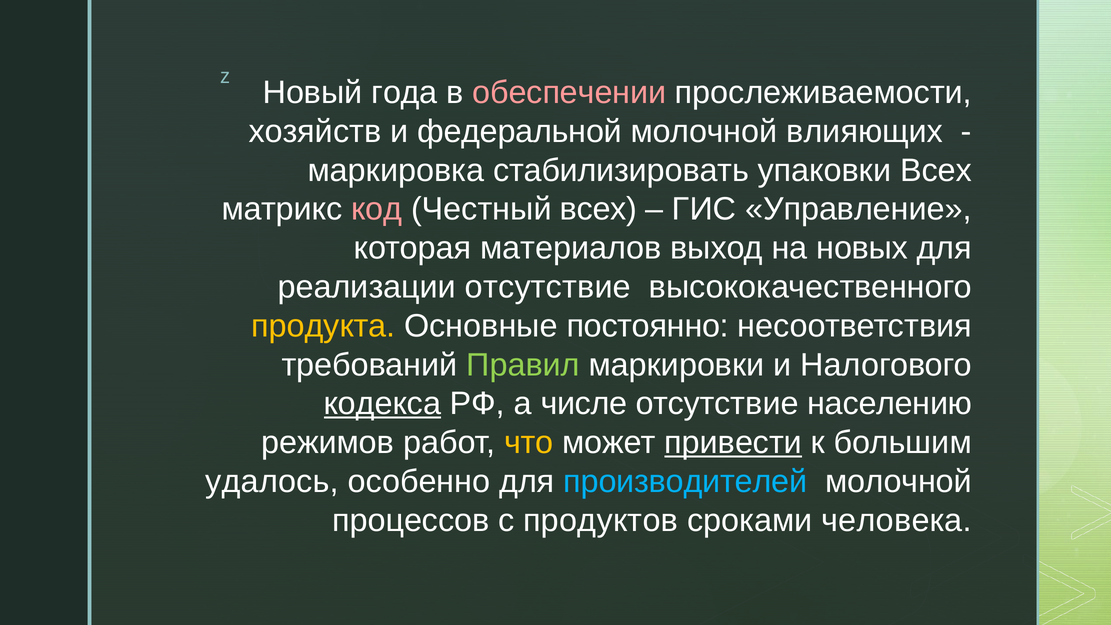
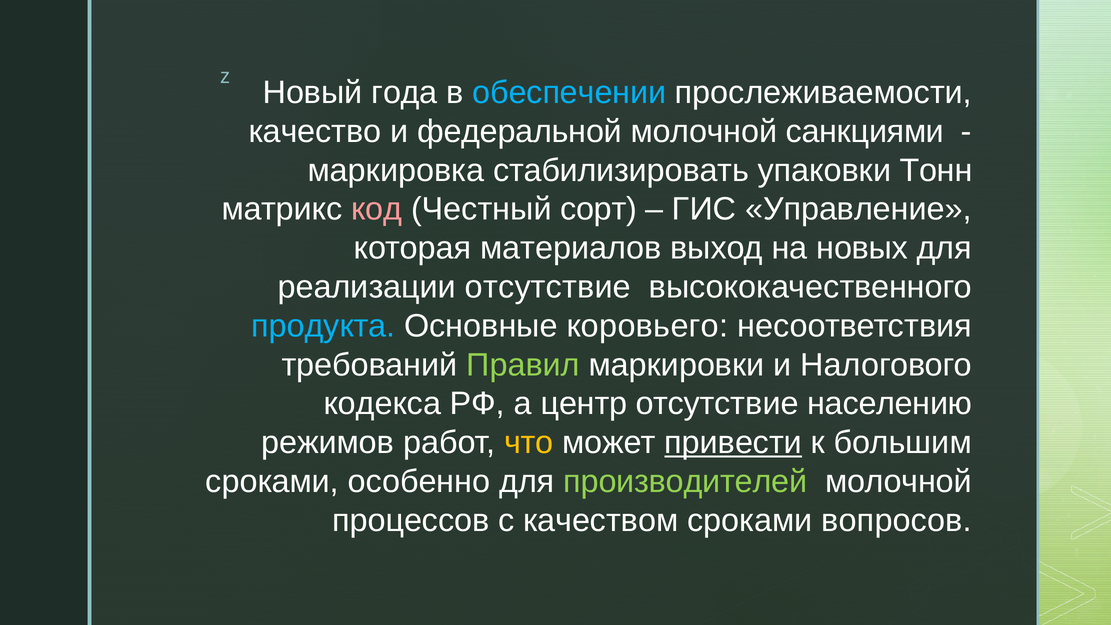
обеспечении colour: pink -> light blue (569, 92)
хозяйств: хозяйств -> качество (315, 131)
влияющих: влияющих -> санкциями (865, 131)
упаковки Всех: Всех -> Тонн (936, 170)
Честный всех: всех -> сорт (599, 209)
продукта colour: yellow -> light blue (323, 326)
постоянно: постоянно -> коровьего (647, 326)
кодекса underline: present -> none (382, 404)
числе: числе -> центр (584, 404)
удалось: удалось -> сроками (272, 482)
производителей colour: light blue -> light green (685, 482)
продуктов: продуктов -> качеством (601, 520)
человека: человека -> вопросов (897, 520)
